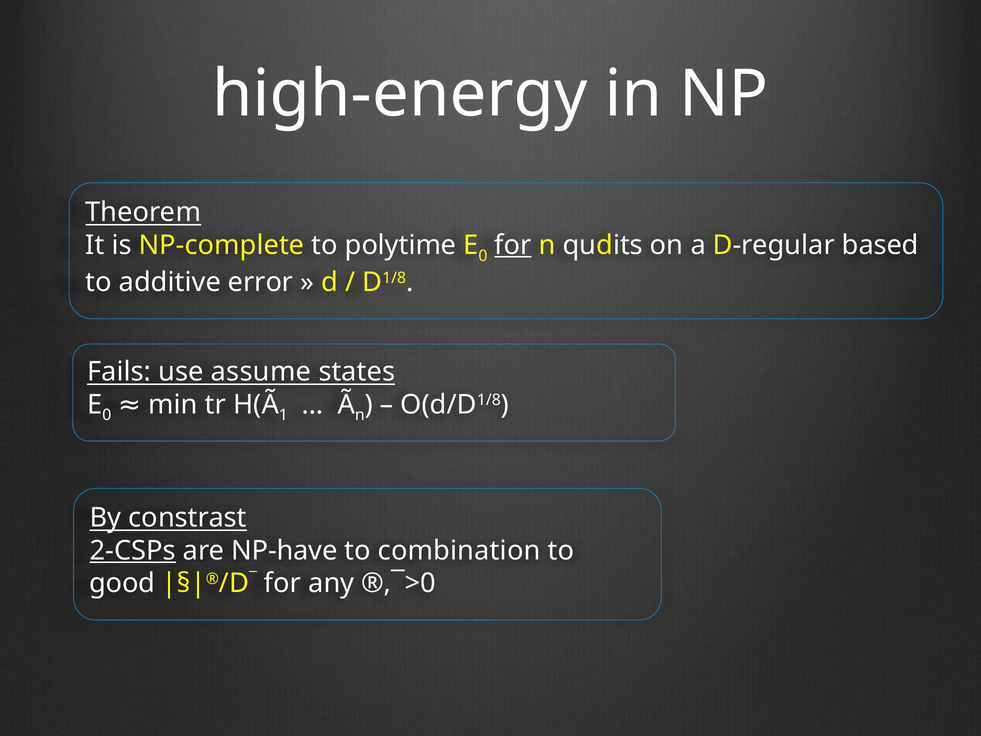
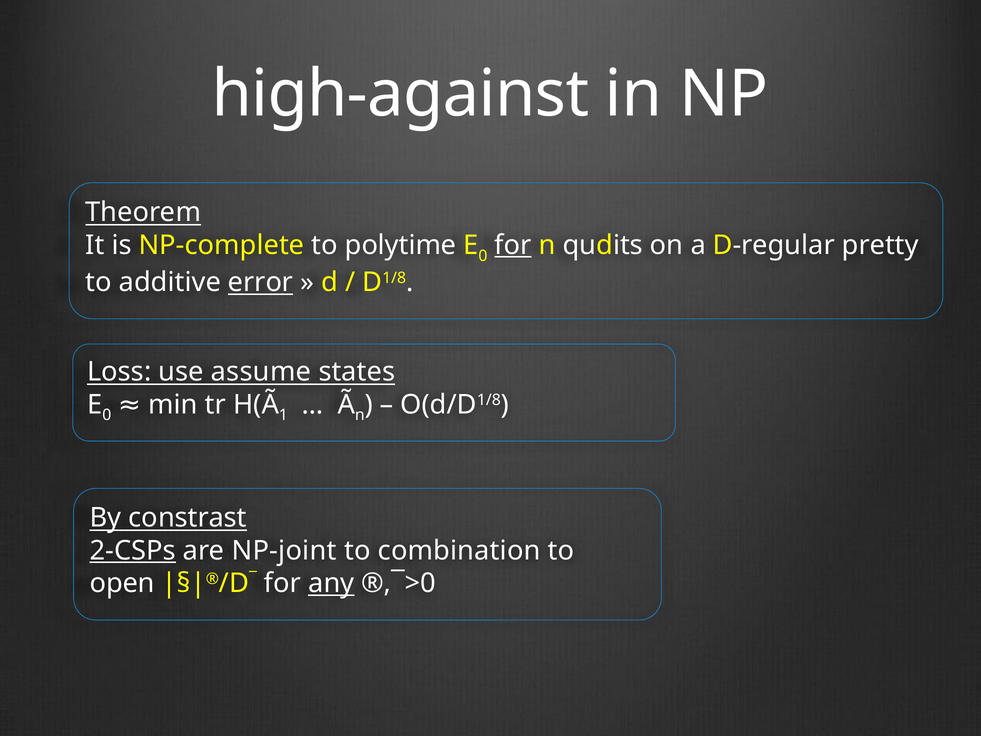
high-energy: high-energy -> high-against (400, 94)
based: based -> pretty (880, 245)
error underline: none -> present (261, 282)
Fails: Fails -> Loss (119, 372)
NP-have: NP-have -> NP-joint (284, 550)
good: good -> open (122, 583)
any underline: none -> present (331, 583)
